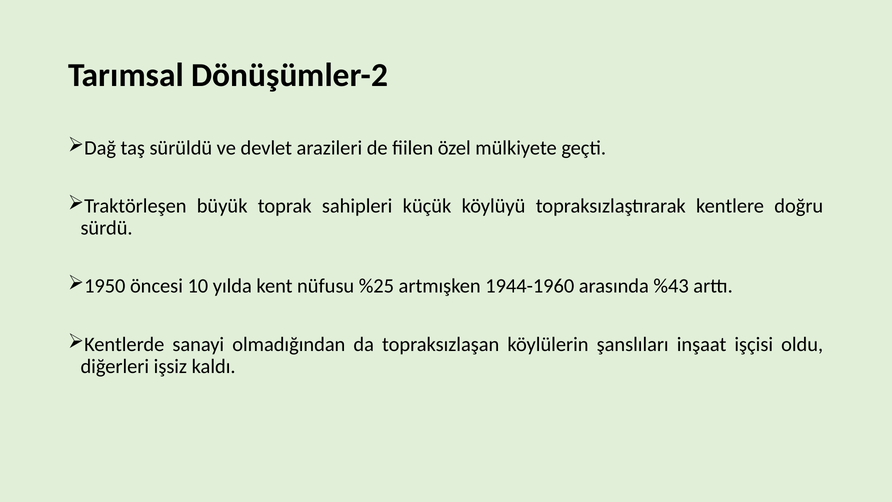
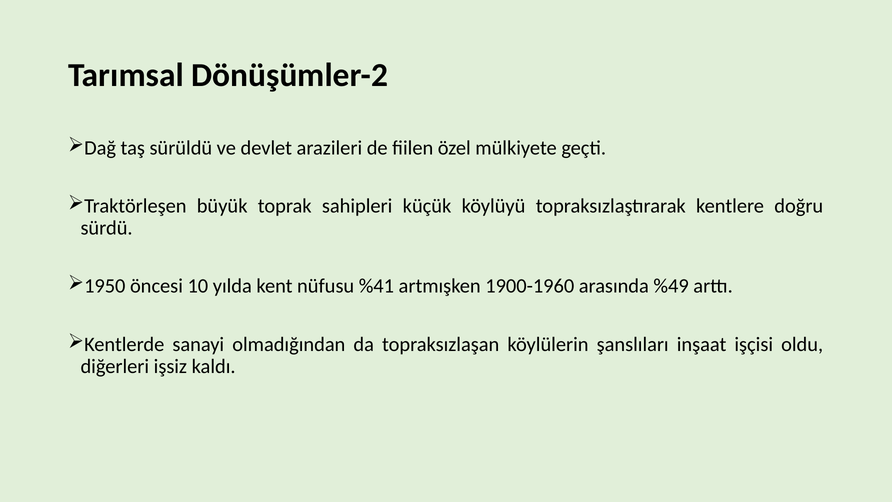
%25: %25 -> %41 (376, 286)
1944-1960: 1944-1960 -> 1900-1960 (530, 286)
%43: %43 -> %49 (671, 286)
